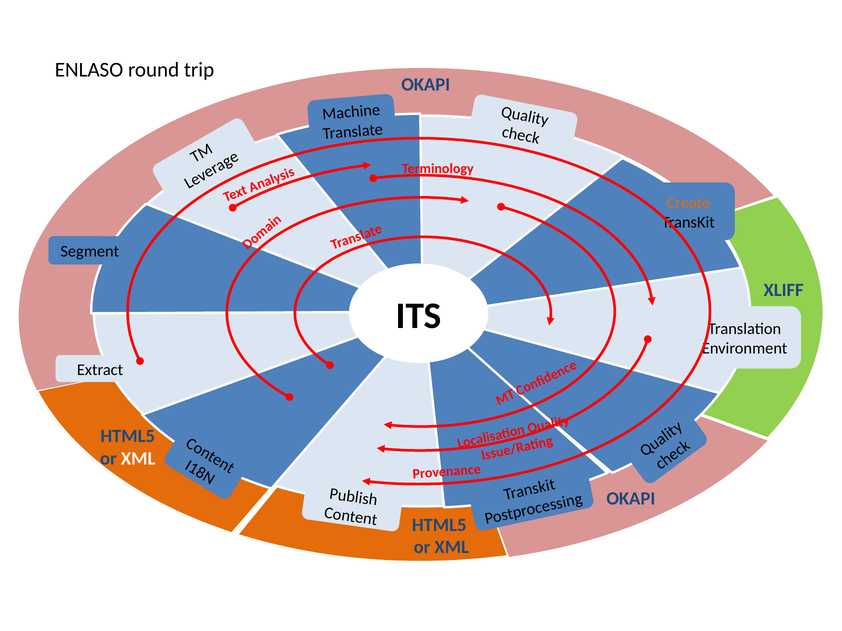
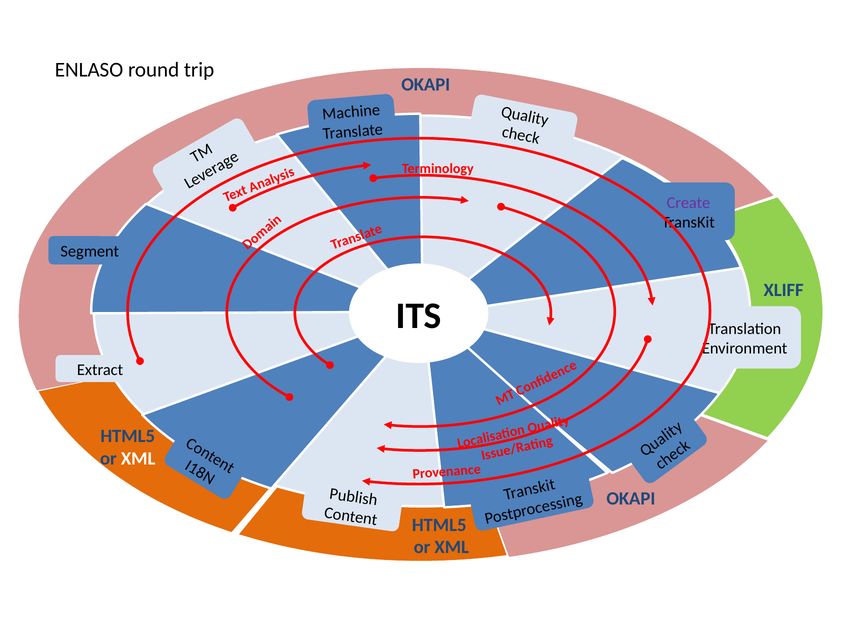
Create colour: orange -> purple (688, 203)
